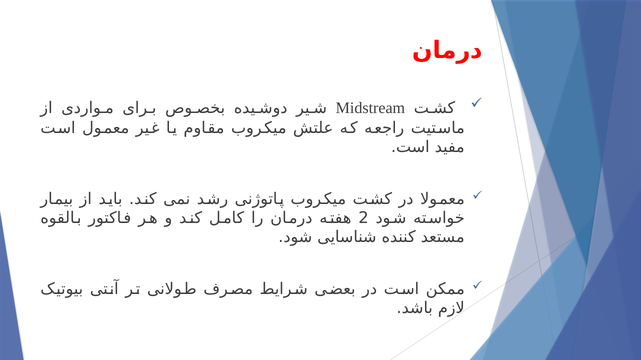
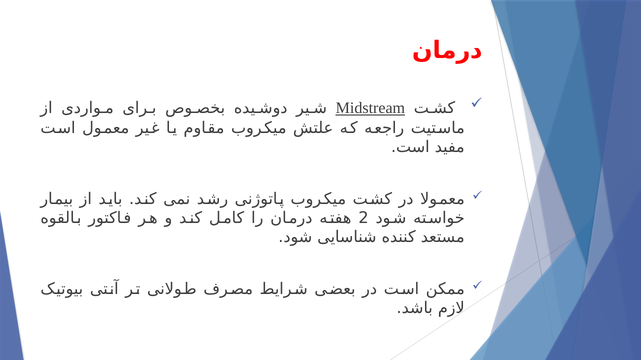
Midstream underline: none -> present (370, 108)
